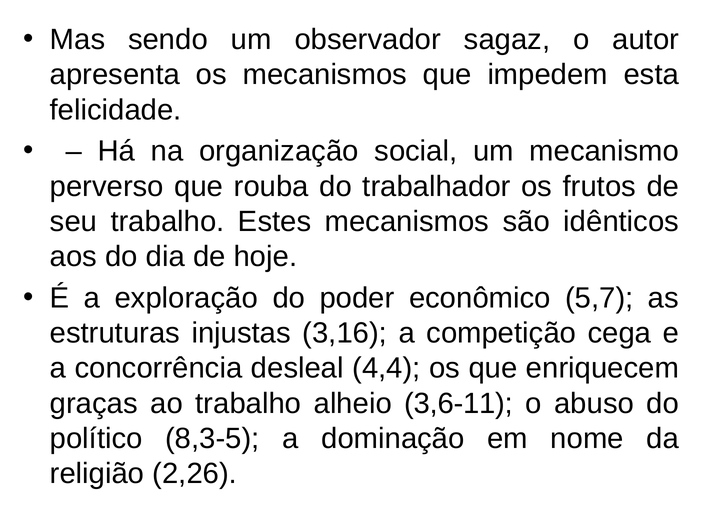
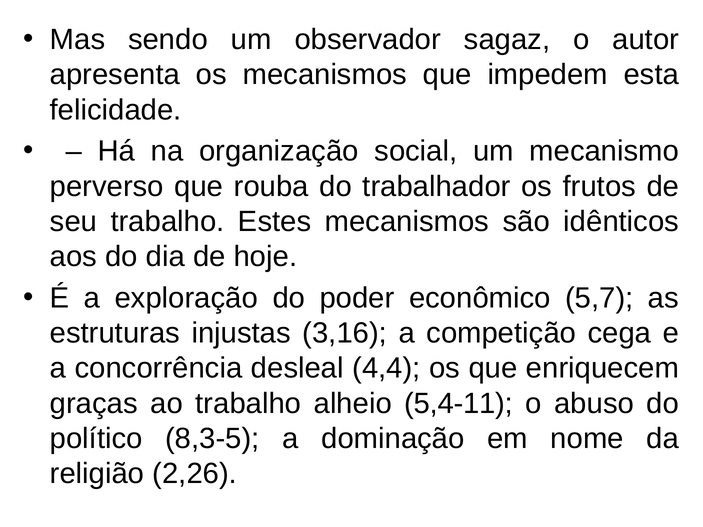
3,6-11: 3,6-11 -> 5,4-11 (459, 404)
